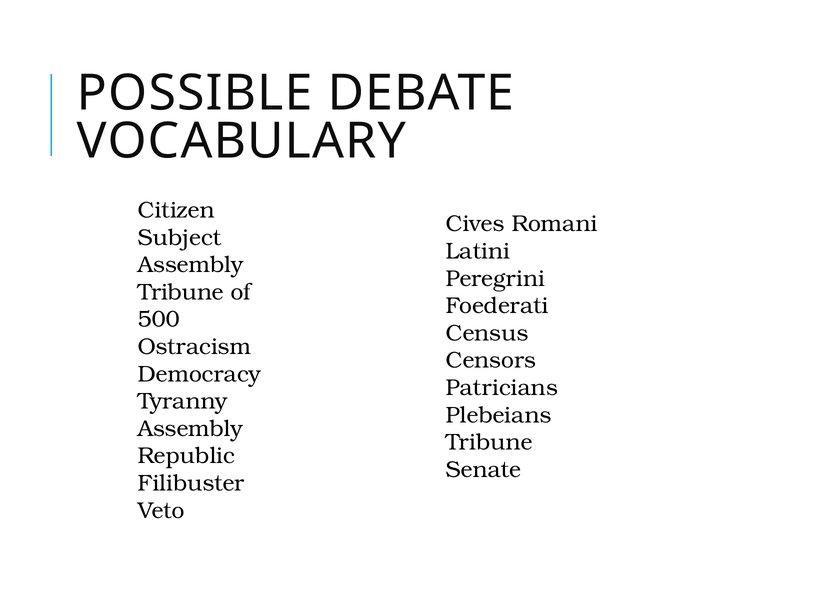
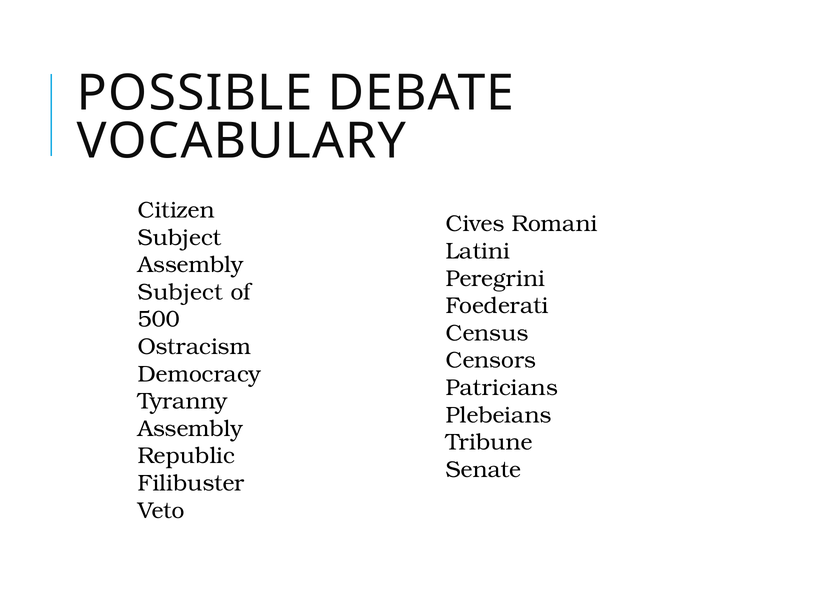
Tribune: Tribune -> Subject (180, 292)
